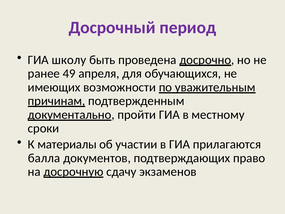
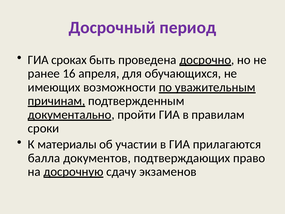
школу: школу -> сроках (69, 60)
49: 49 -> 16 (69, 73)
местному: местному -> правилам (218, 115)
